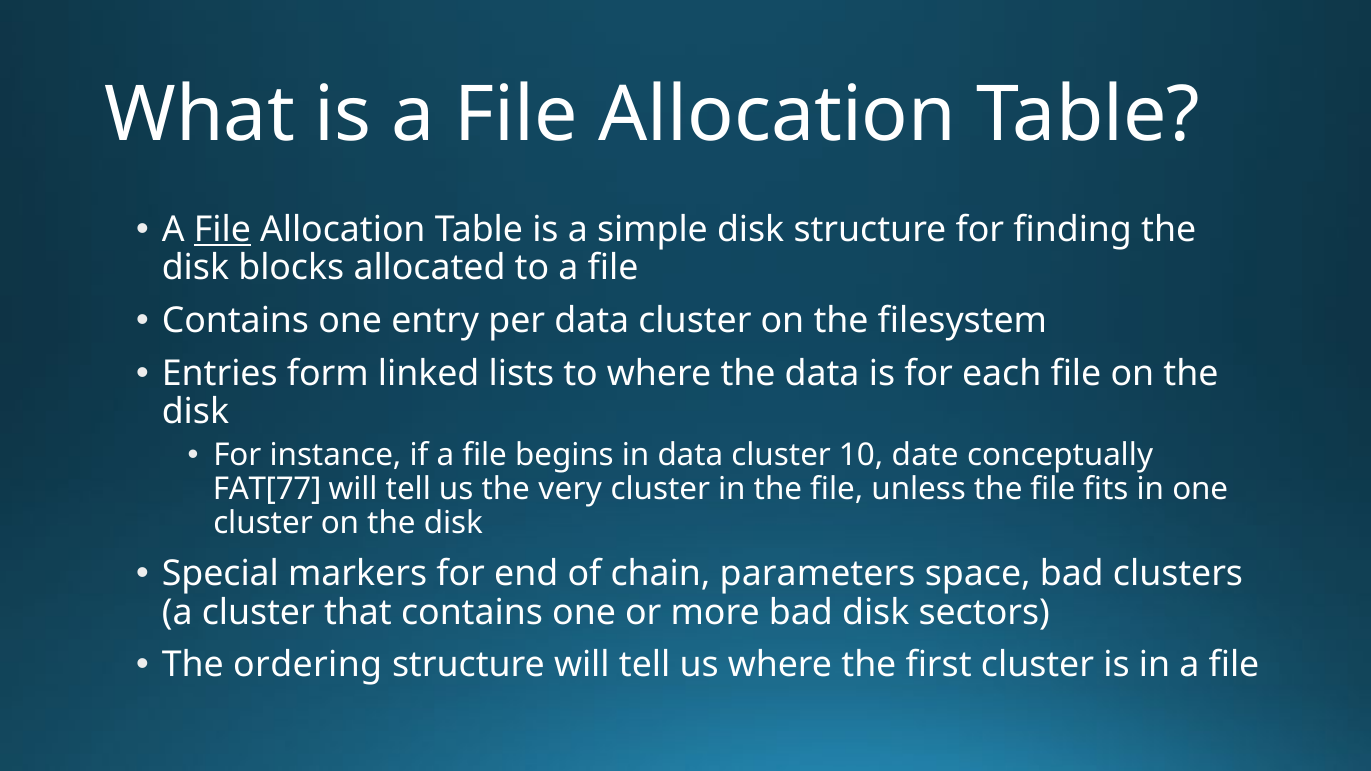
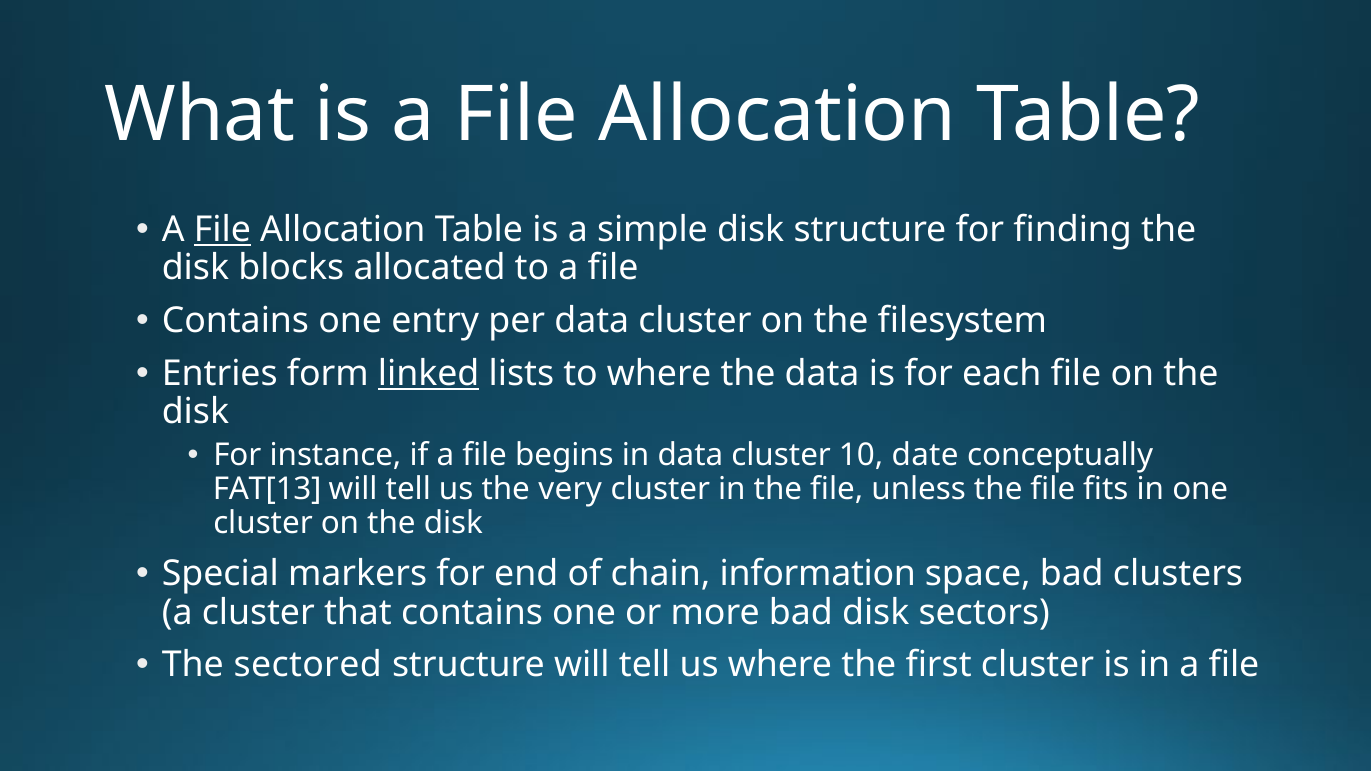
linked underline: none -> present (429, 374)
FAT[77: FAT[77 -> FAT[13 (267, 490)
parameters: parameters -> information (818, 574)
ordering: ordering -> sectored (308, 665)
